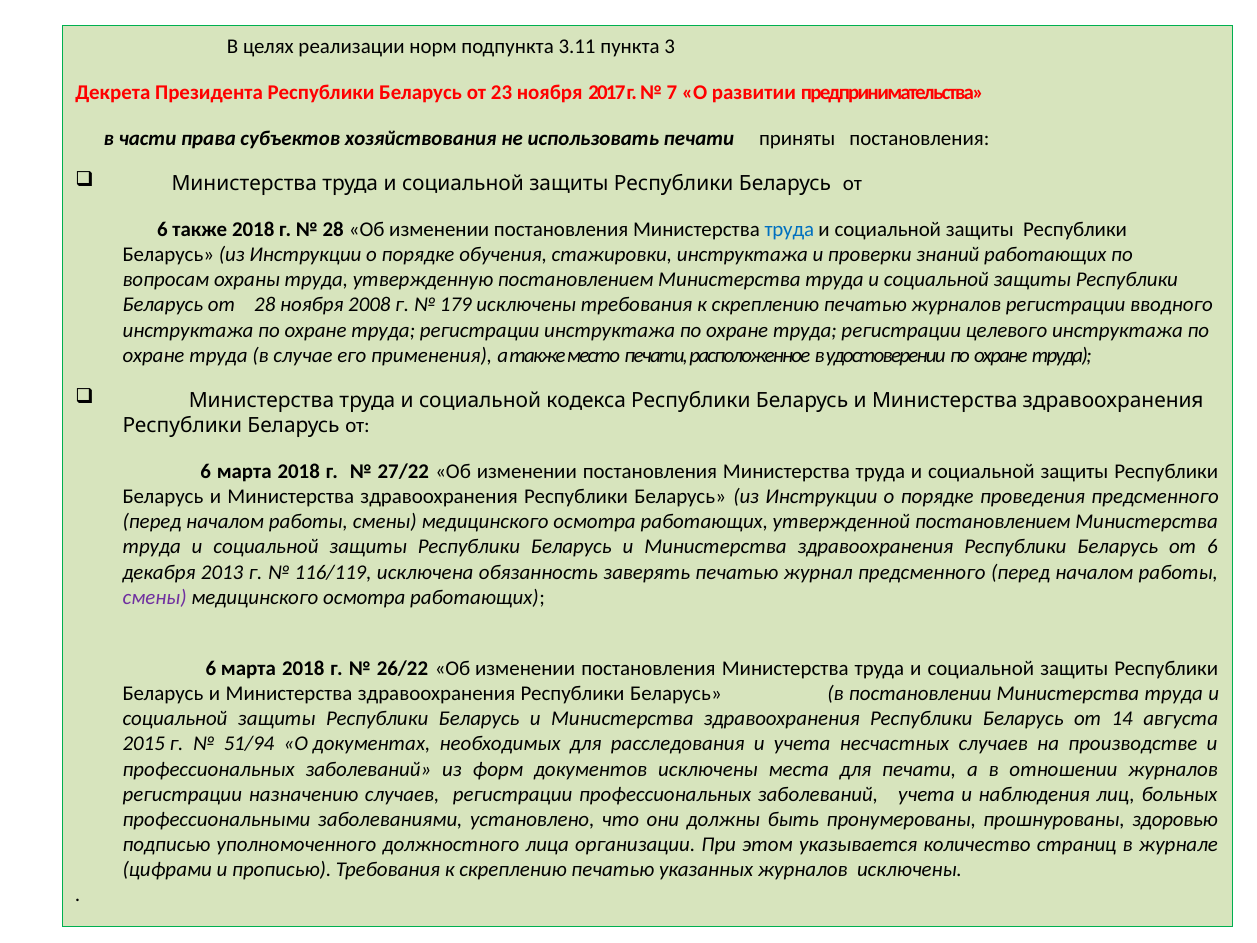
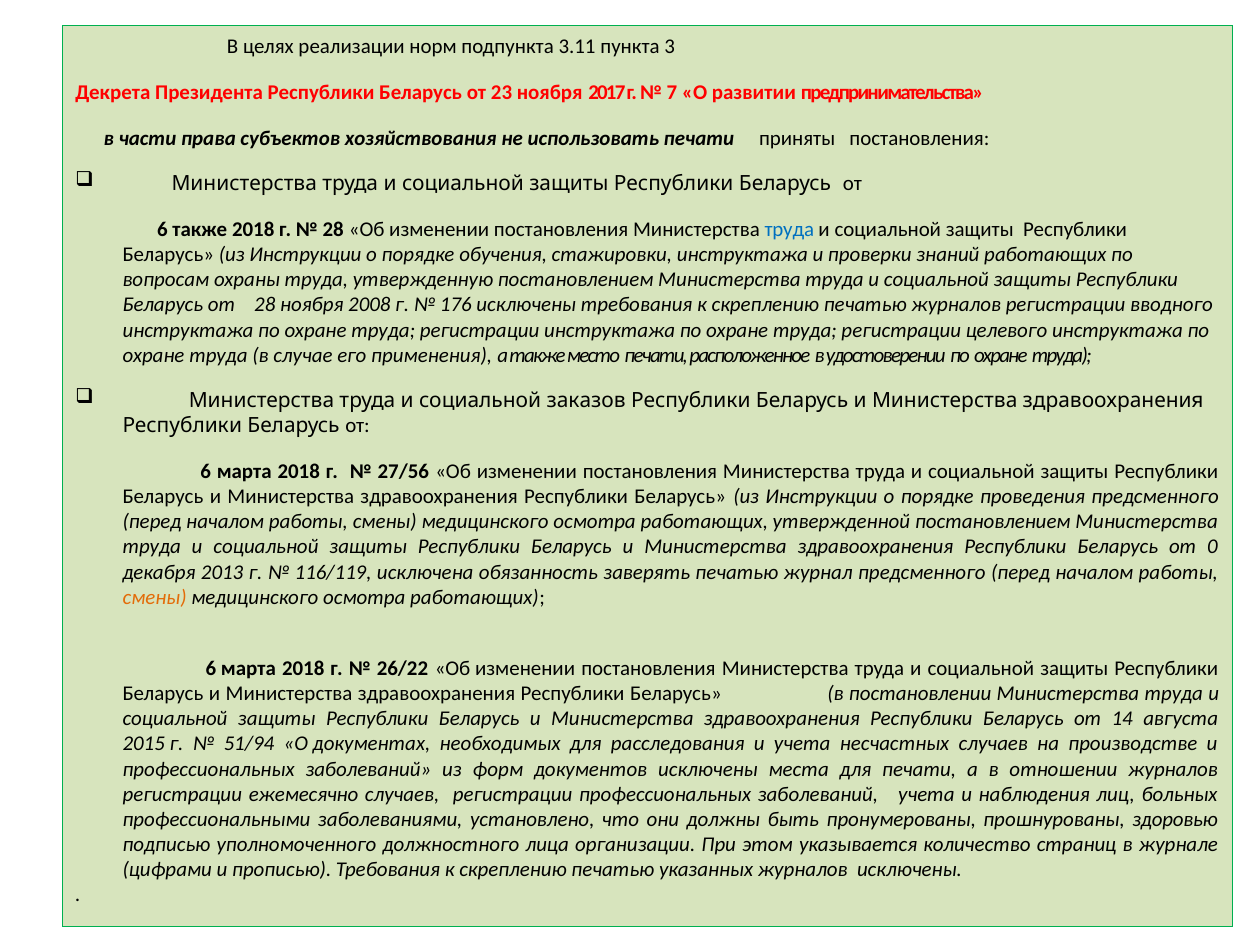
179: 179 -> 176 (456, 305)
кодекса: кодекса -> заказов (586, 400)
27/22: 27/22 -> 27/56 (403, 471)
6: 6 -> 0 (1213, 547)
смены colour: purple -> orange (155, 597)
назначению: назначению -> ежемесячно (304, 794)
